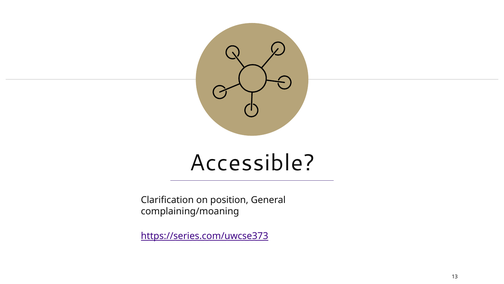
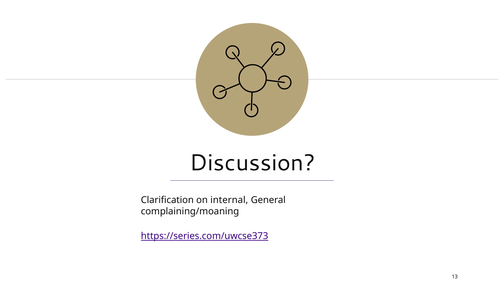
Accessible: Accessible -> Discussion (253, 162)
position: position -> internal (229, 200)
